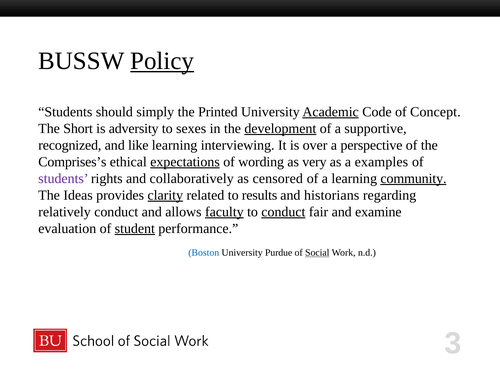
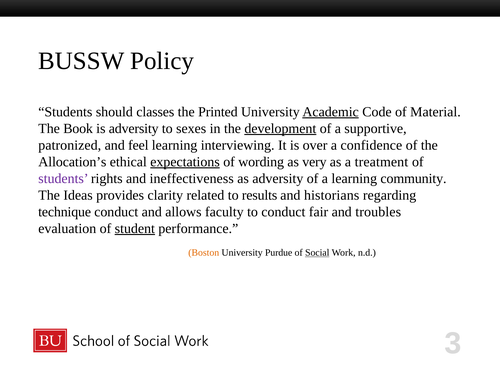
Policy underline: present -> none (162, 61)
simply: simply -> classes (155, 112)
Concept: Concept -> Material (435, 112)
Short: Short -> Book (78, 128)
recognized: recognized -> patronized (70, 145)
like: like -> feel (138, 145)
perspective: perspective -> confidence (371, 145)
Comprises’s: Comprises’s -> Allocation’s (72, 162)
examples: examples -> treatment (381, 162)
collaboratively: collaboratively -> ineffectiveness (192, 179)
as censored: censored -> adversity (278, 179)
community underline: present -> none (413, 179)
clarity underline: present -> none (165, 195)
relatively: relatively -> technique (65, 212)
faculty underline: present -> none (224, 212)
conduct underline: present -> none (283, 212)
examine: examine -> troubles (378, 212)
Boston colour: blue -> orange (204, 253)
